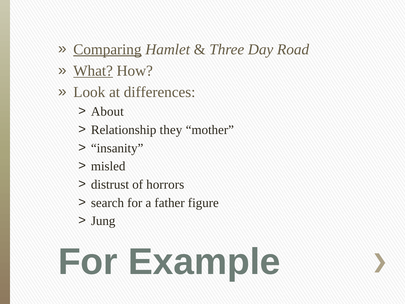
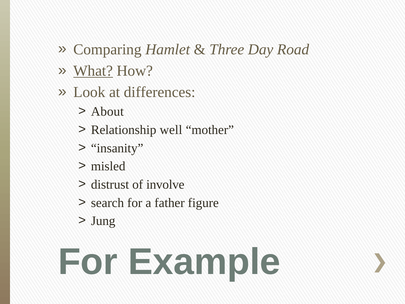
Comparing underline: present -> none (107, 49)
they: they -> well (171, 130)
horrors: horrors -> involve (165, 184)
